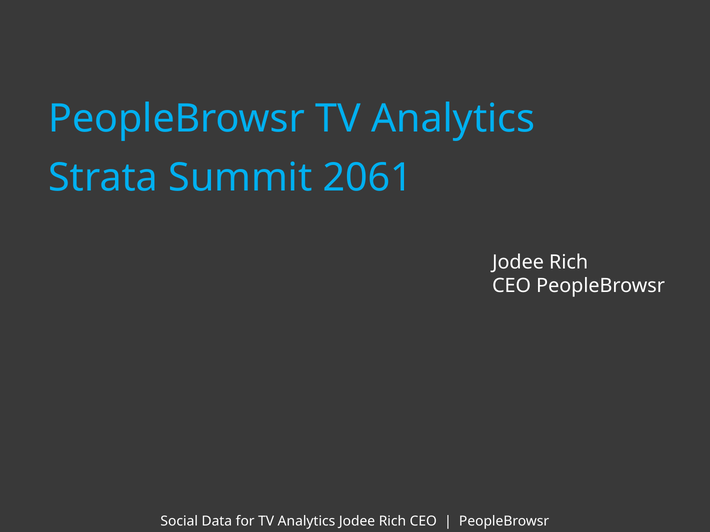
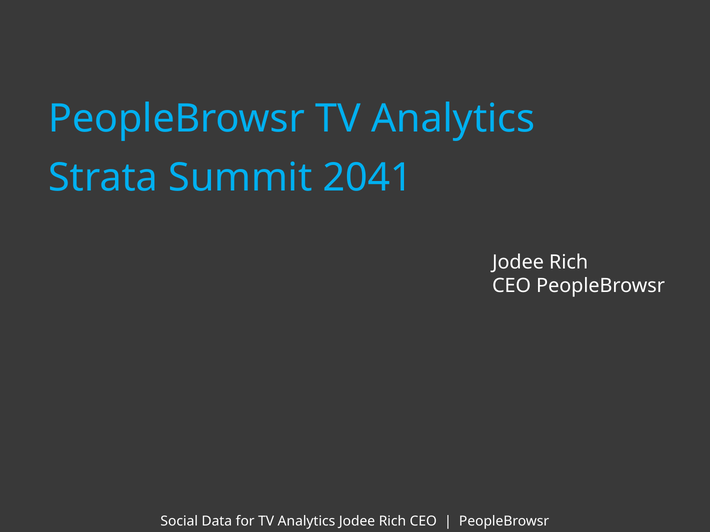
2061: 2061 -> 2041 (368, 178)
